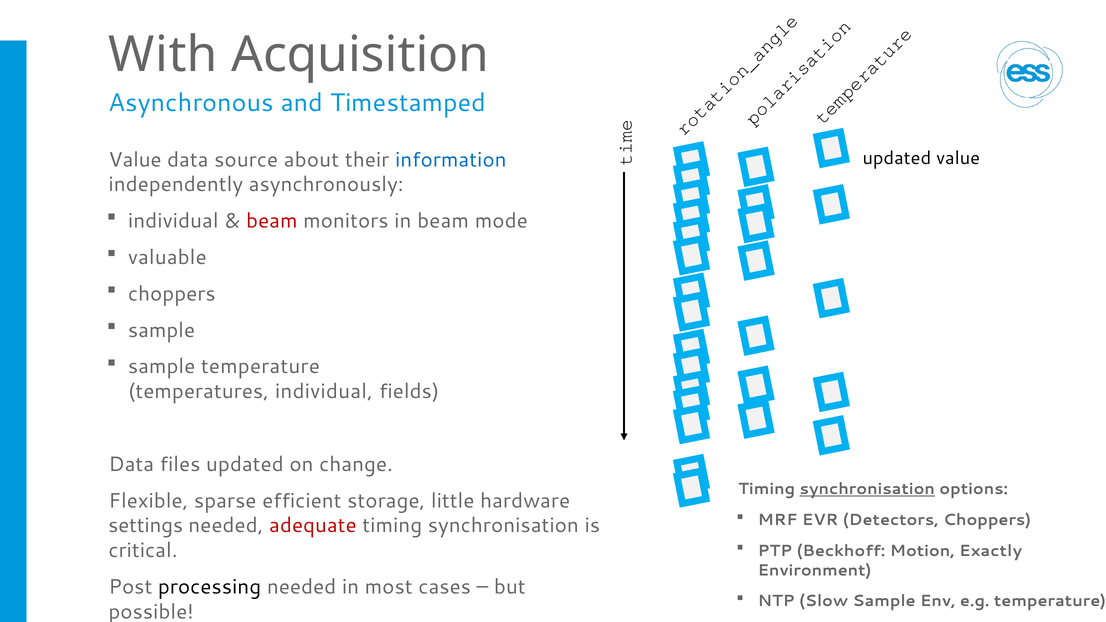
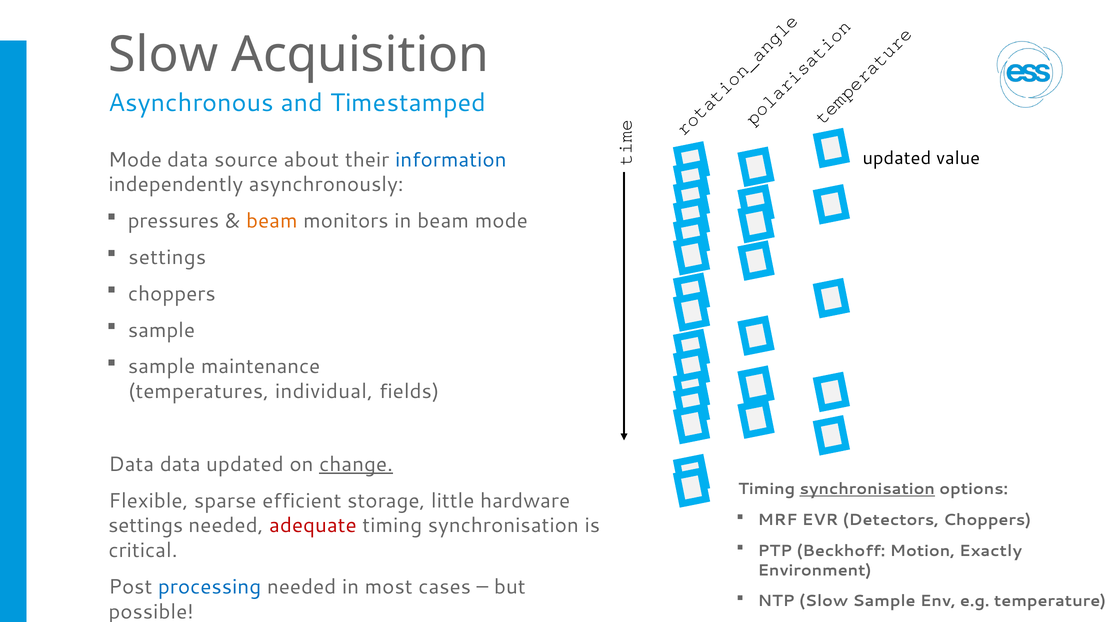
With: With -> Slow (163, 55)
Value: Value -> Mode (135, 160)
individual: individual -> pressures (173, 221)
beam colour: red -> orange (272, 221)
valuable: valuable -> settings (167, 257)
sample temperature: temperature -> maintenance (261, 367)
Data files: files -> data (180, 464)
change underline: none -> present (356, 464)
processing colour: black -> blue (210, 587)
